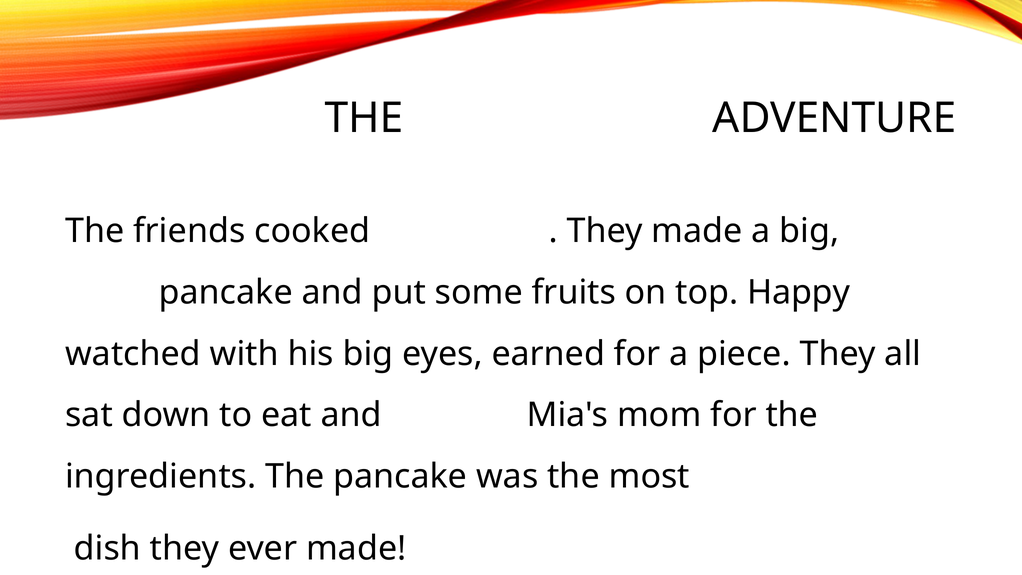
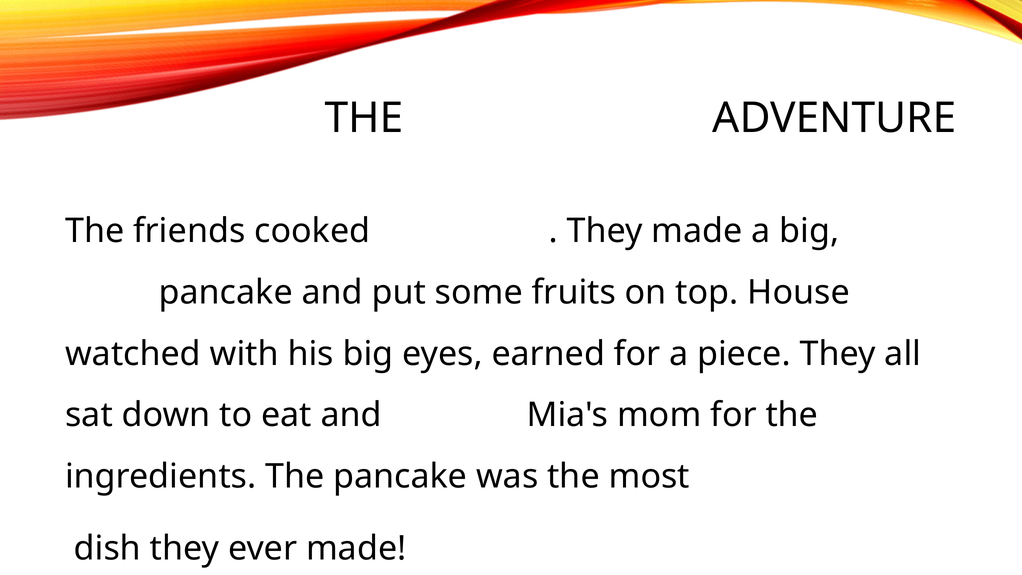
Happy: Happy -> House (799, 292)
